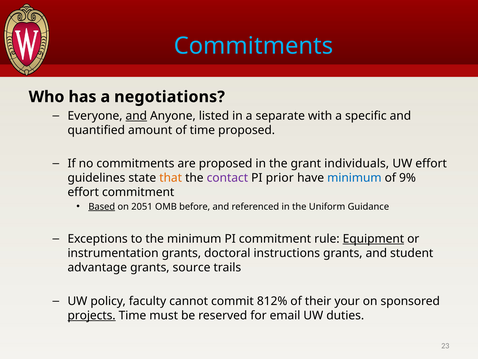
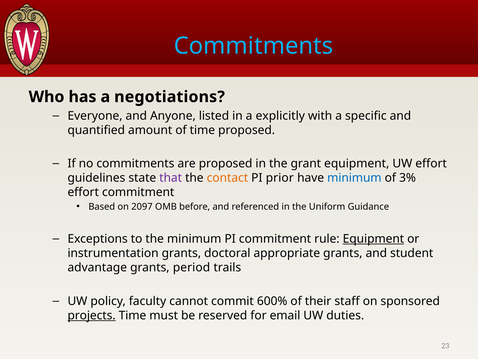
and underline: present -> none (136, 116)
separate: separate -> explicitly (280, 116)
grant individuals: individuals -> equipment (357, 163)
that colour: orange -> purple (171, 178)
contact colour: purple -> orange (227, 178)
9%: 9% -> 3% (408, 178)
Based underline: present -> none (102, 206)
2051: 2051 -> 2097 (142, 206)
instructions: instructions -> appropriate (287, 253)
source: source -> period (191, 267)
812%: 812% -> 600% (272, 301)
your: your -> staff (347, 301)
